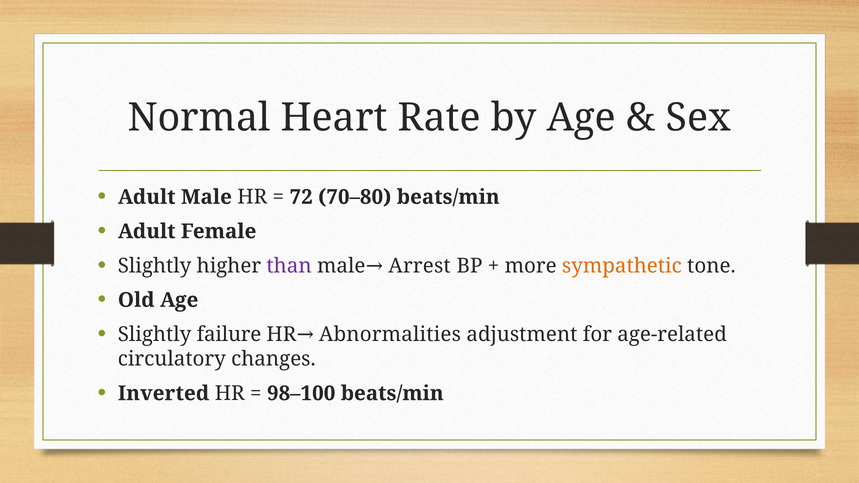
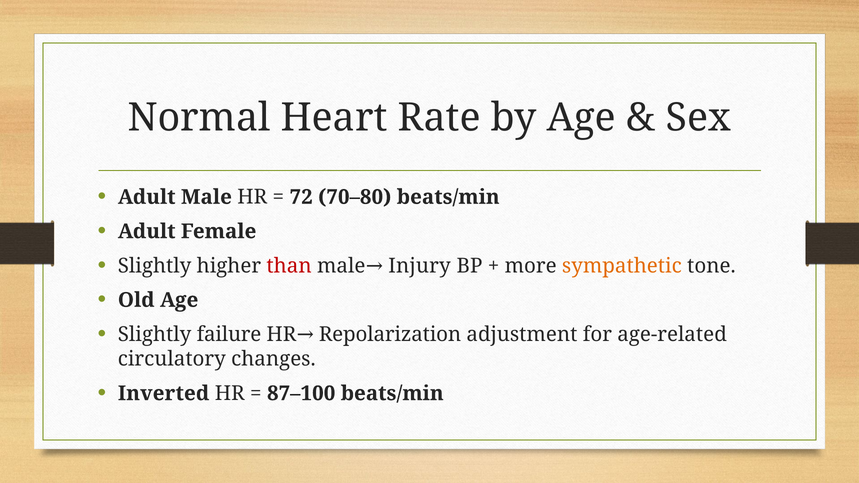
than colour: purple -> red (289, 266)
Arrest: Arrest -> Injury (420, 266)
Abnormalities: Abnormalities -> Repolarization (390, 335)
98–100: 98–100 -> 87–100 (301, 394)
